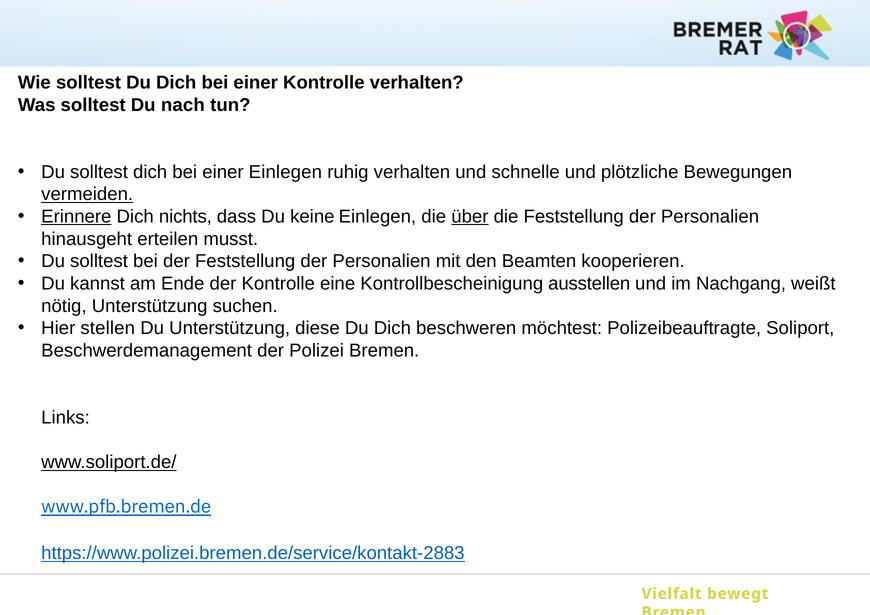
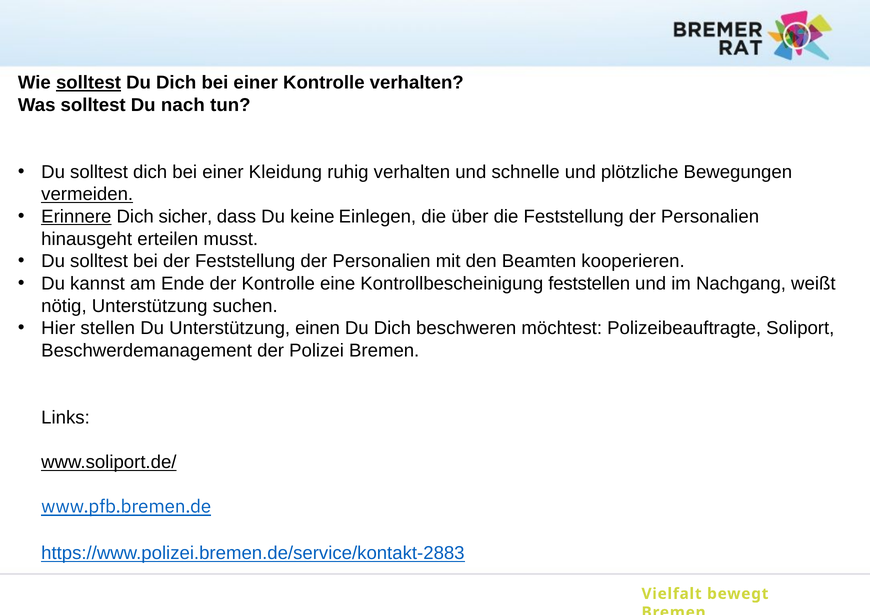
solltest underline: none -> present (89, 83)
einer Einlegen: Einlegen -> Kleidung (285, 172)
nichts: nichts -> sicher (185, 217)
über underline: present -> none (470, 217)
ausstellen: ausstellen -> feststellen (589, 284)
diese: diese -> einen (318, 328)
